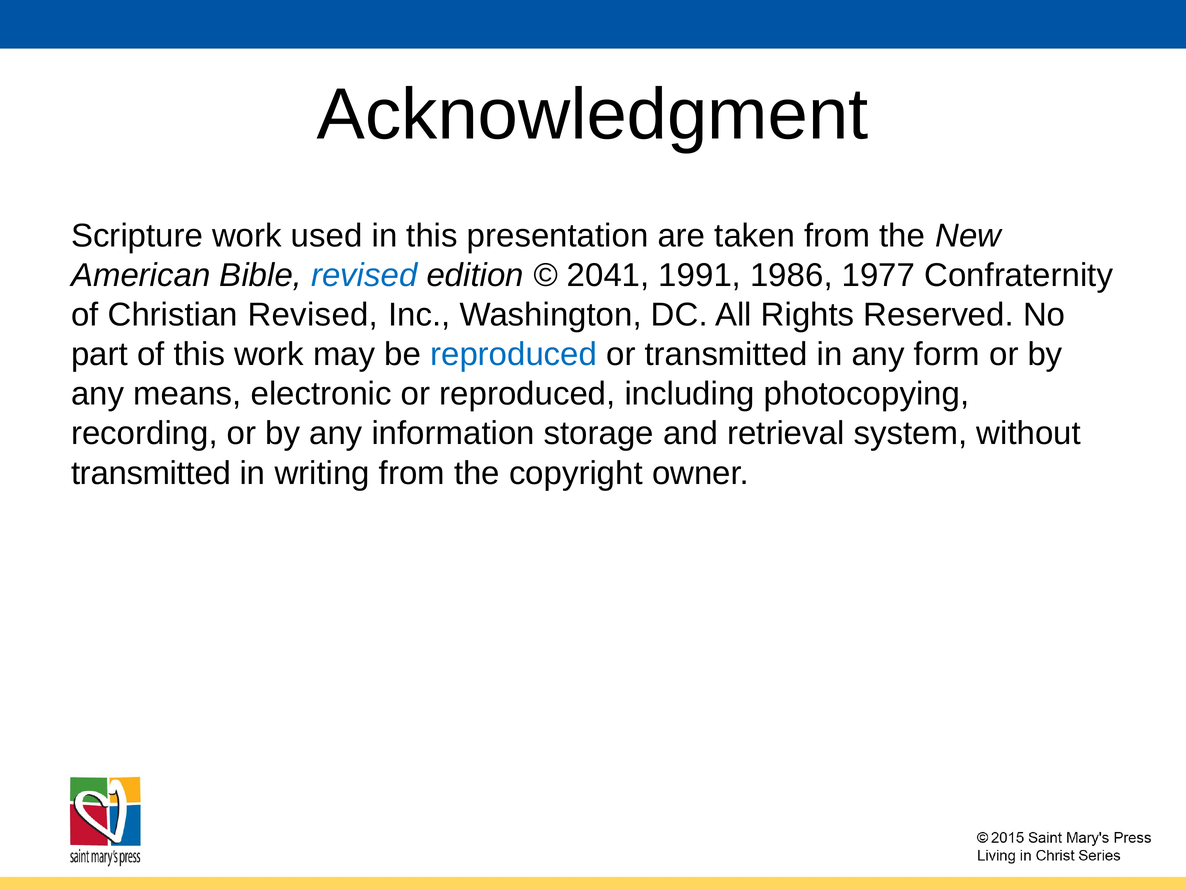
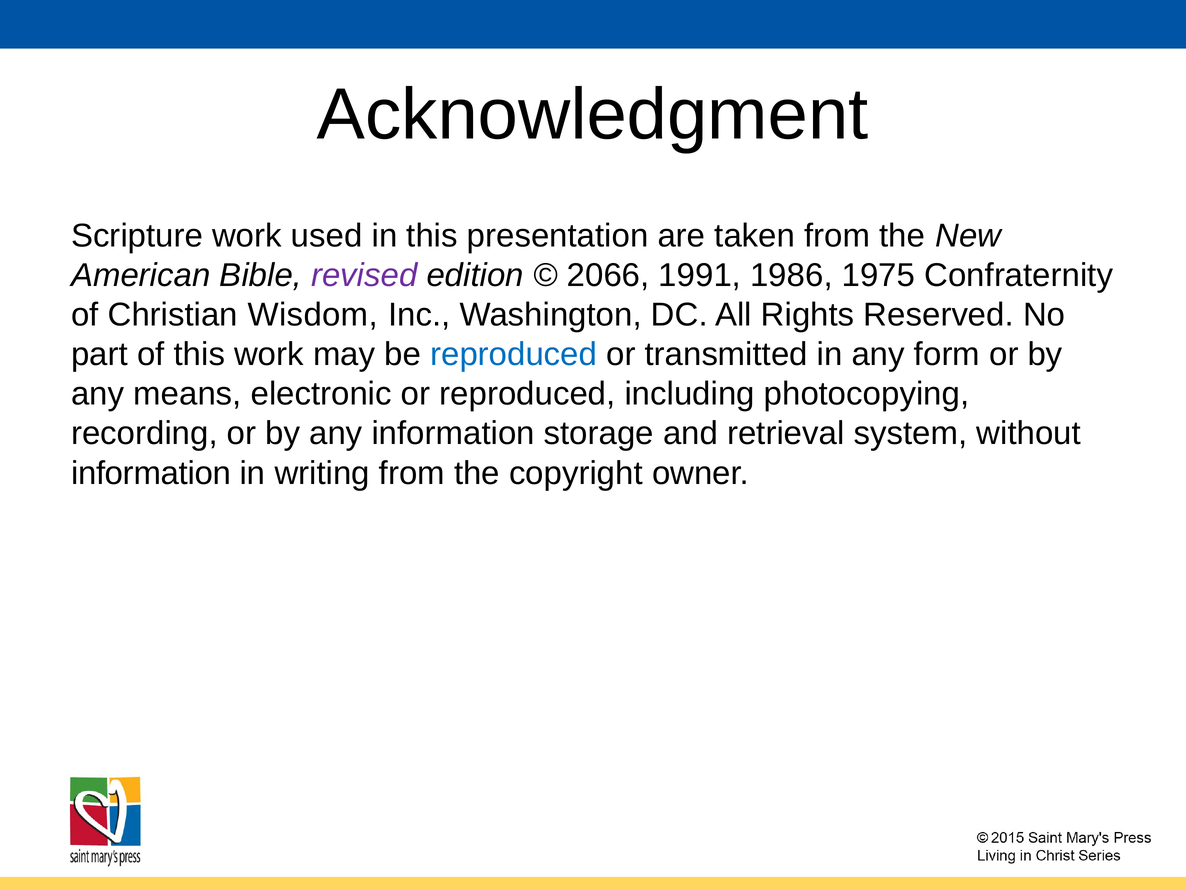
revised colour: blue -> purple (364, 275)
2041: 2041 -> 2066 (608, 275)
1977: 1977 -> 1975 (878, 275)
Christian Revised: Revised -> Wisdom (313, 315)
transmitted: transmitted -> information (151, 473)
